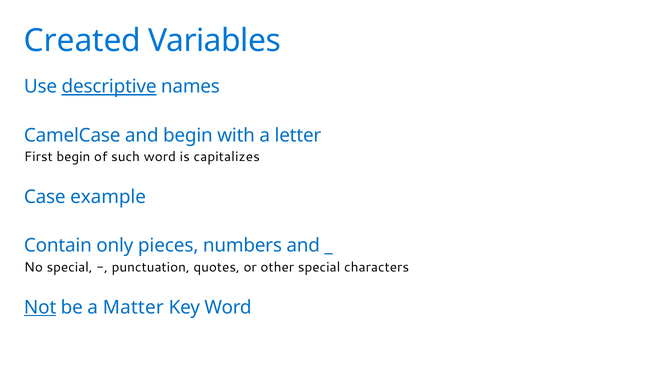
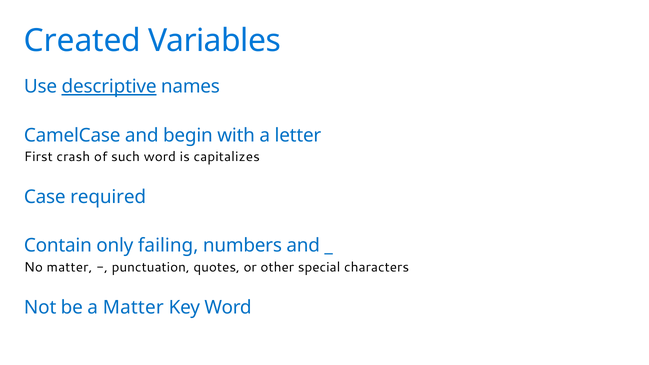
First begin: begin -> crash (73, 157)
example: example -> required (108, 197)
pieces: pieces -> failing (168, 246)
No special: special -> matter (70, 267)
Not underline: present -> none (40, 307)
